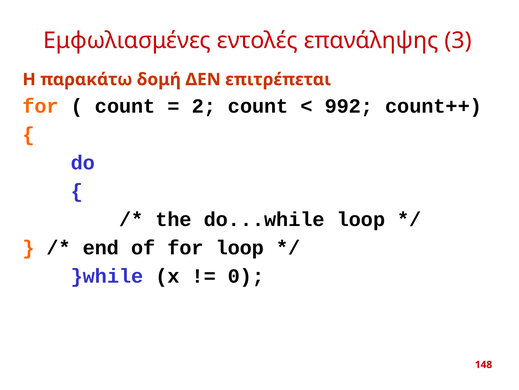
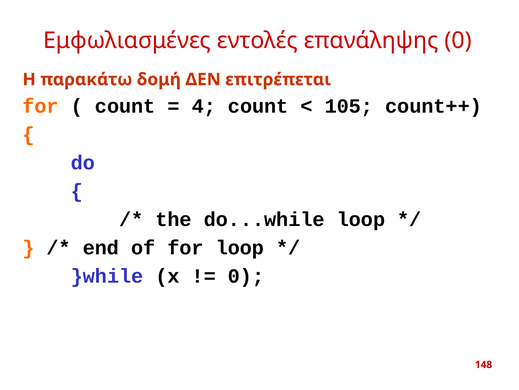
επανάληψης 3: 3 -> 0 (458, 41)
2: 2 -> 4 (204, 106)
992: 992 -> 105 (349, 106)
